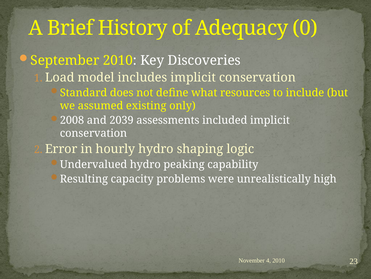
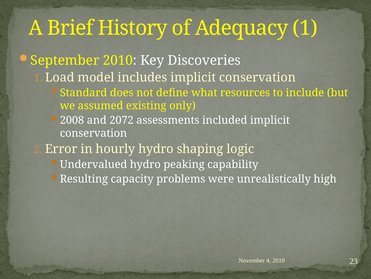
Adequacy 0: 0 -> 1 (305, 28)
2039: 2039 -> 2072 (121, 120)
